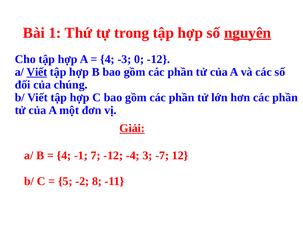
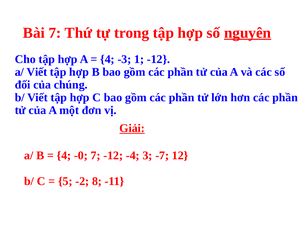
Bài 1: 1 -> 7 (55, 33)
0: 0 -> 1 (139, 59)
Viết underline: present -> none (37, 72)
-1: -1 -> -0 (81, 156)
